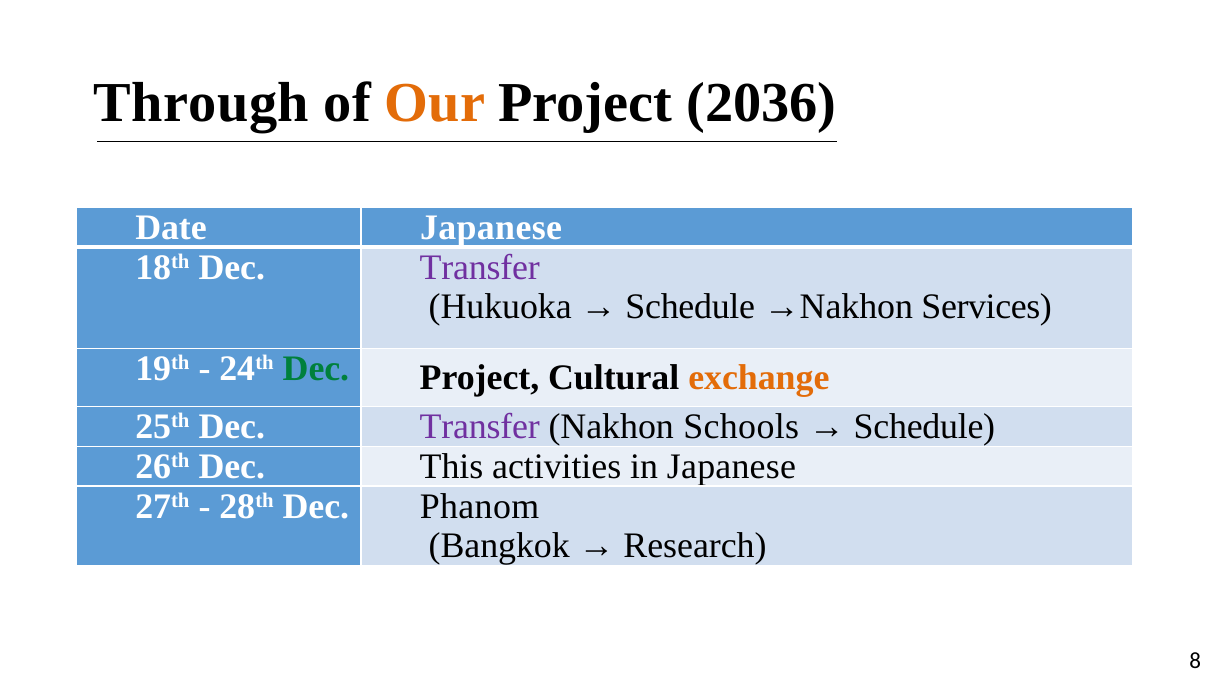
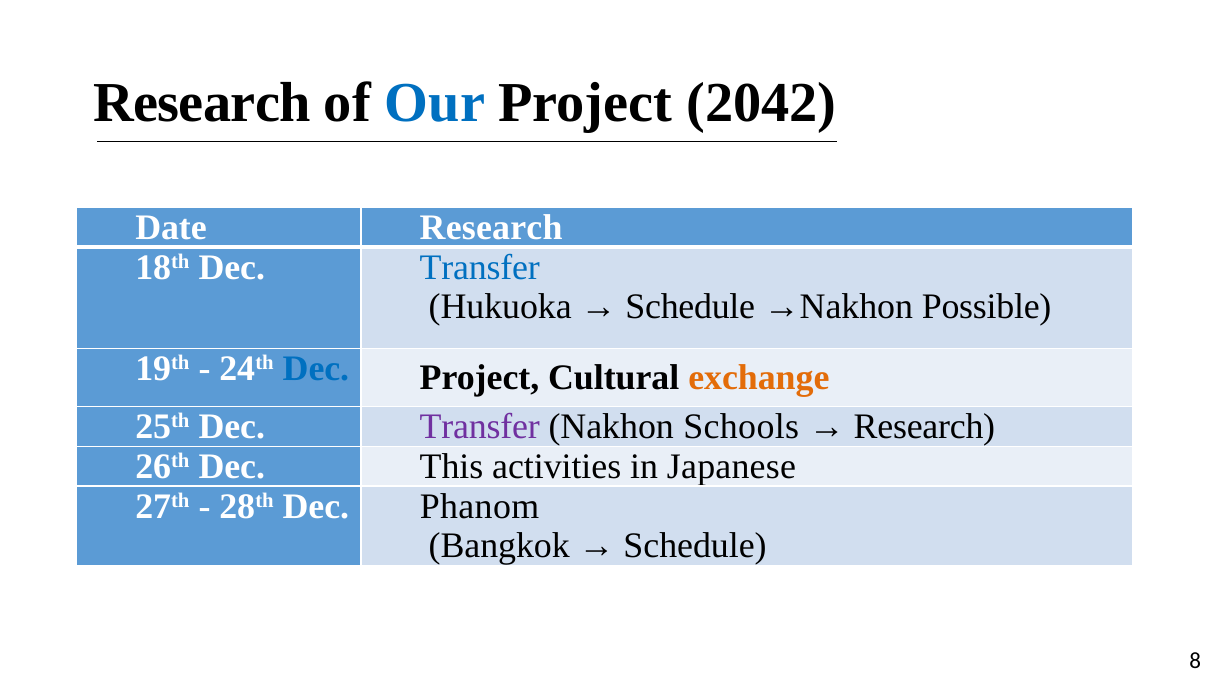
Through: Through -> Research (202, 103)
Our colour: orange -> blue (435, 103)
2036: 2036 -> 2042 (761, 103)
Date Japanese: Japanese -> Research (491, 228)
Transfer colour: purple -> blue (480, 267)
Services: Services -> Possible (987, 307)
Dec colour: green -> blue (316, 369)
Schedule: Schedule -> Research (924, 427)
Research: Research -> Schedule (695, 546)
